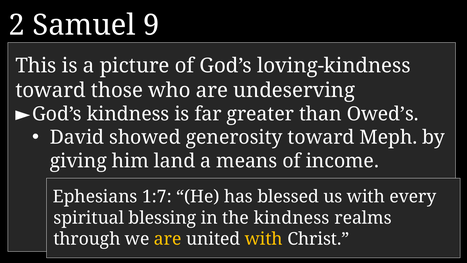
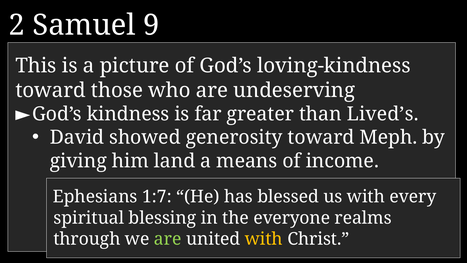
Owed’s: Owed’s -> Lived’s (383, 114)
the kindness: kindness -> everyone (292, 218)
are colour: yellow -> light green (168, 239)
